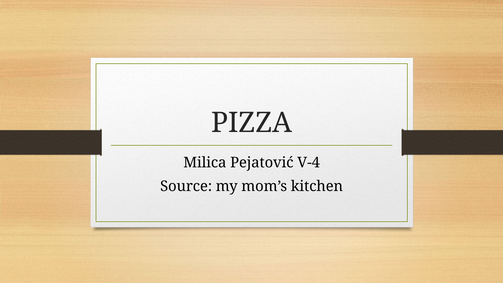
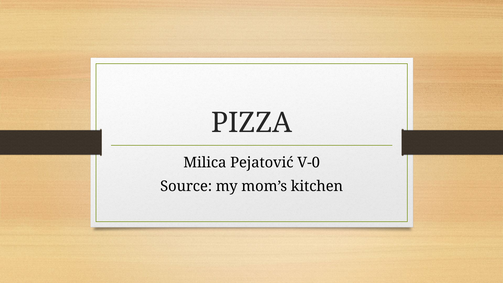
V-4: V-4 -> V-0 (309, 163)
